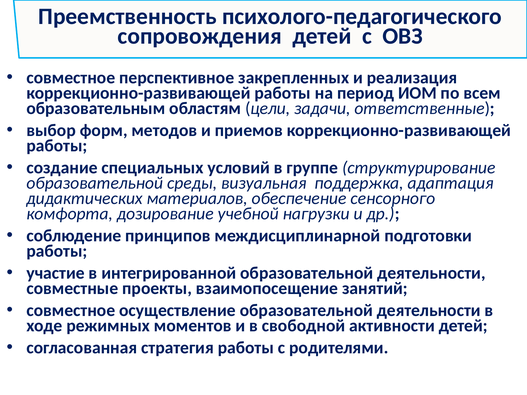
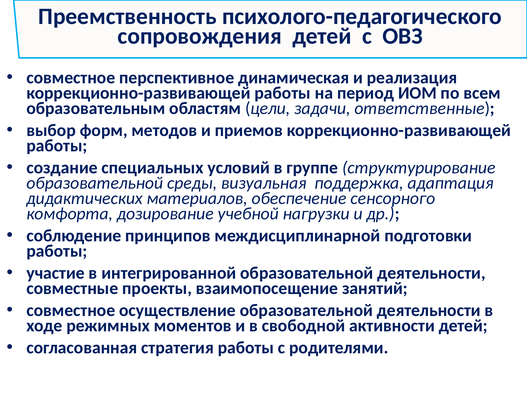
закрепленных: закрепленных -> динамическая (294, 78)
